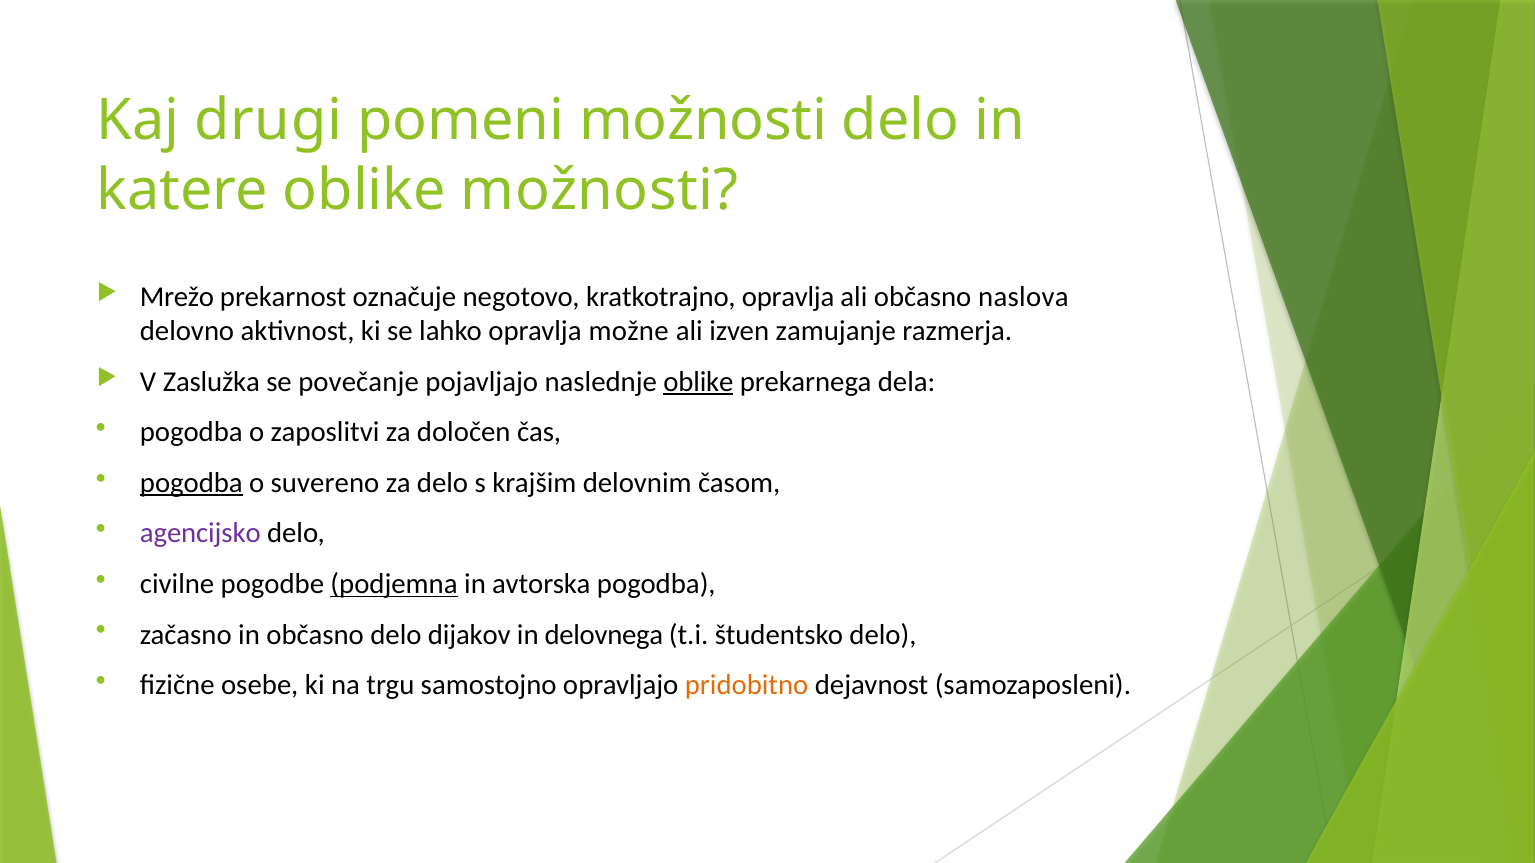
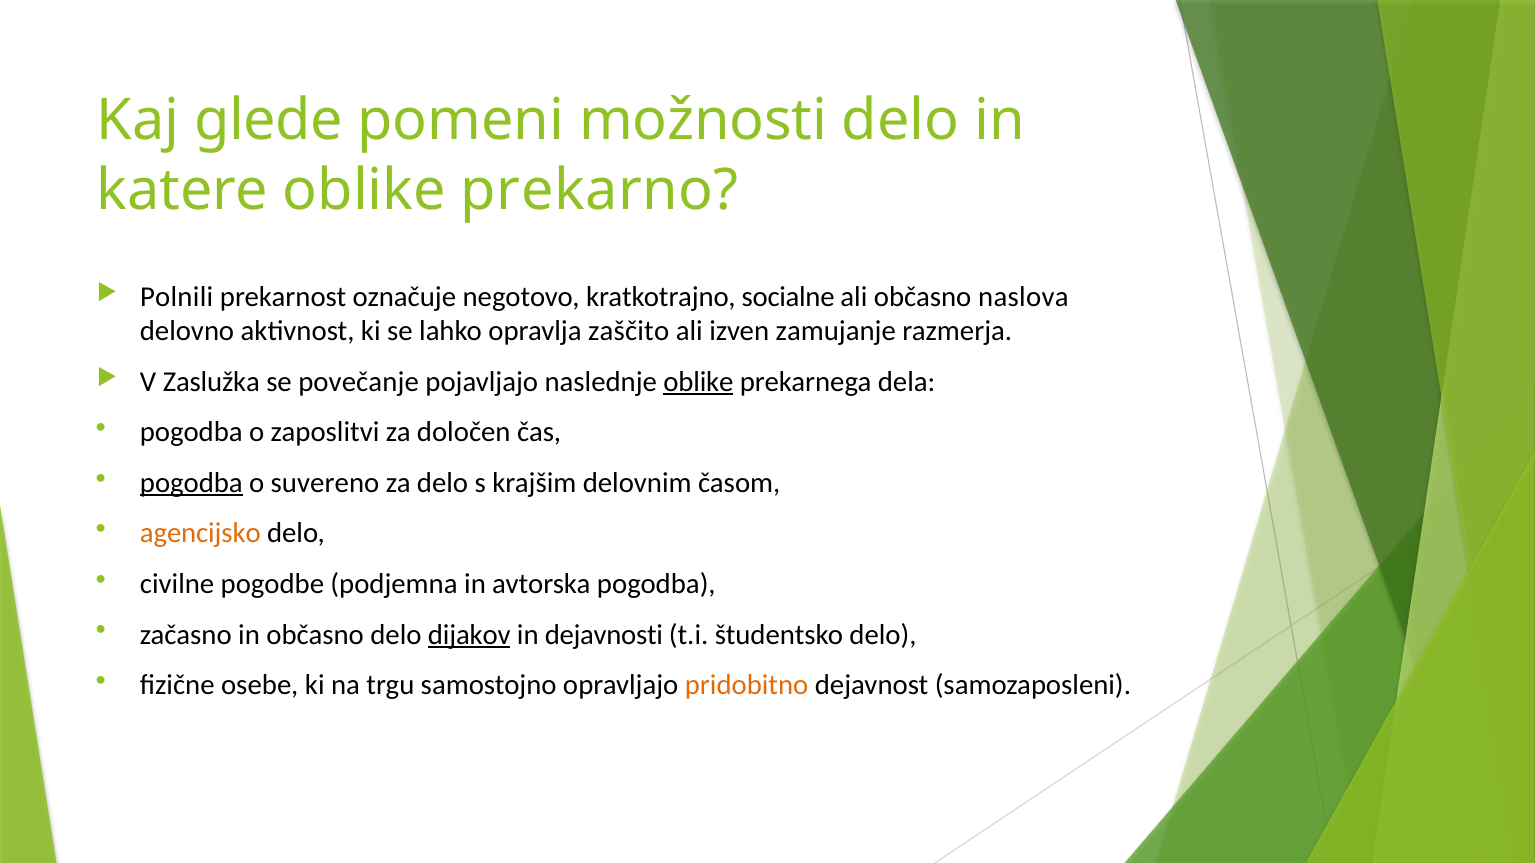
drugi: drugi -> glede (269, 121)
oblike možnosti: možnosti -> prekarno (600, 190)
Mrežo: Mrežo -> Polnili (177, 297)
kratkotrajno opravlja: opravlja -> socialne (788, 297)
možne: možne -> zaščito (629, 332)
agencijsko colour: purple -> orange (200, 534)
podjemna underline: present -> none (394, 584)
dijakov underline: none -> present (469, 635)
delovnega: delovnega -> dejavnosti (604, 635)
